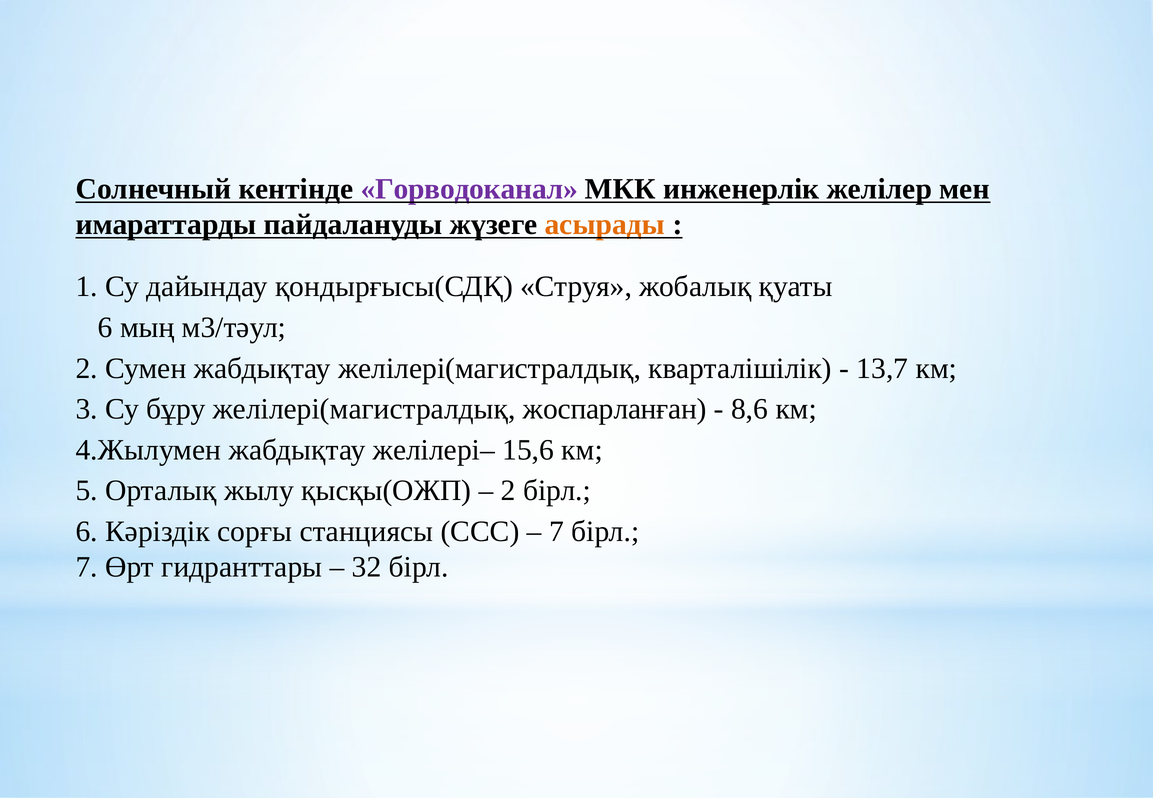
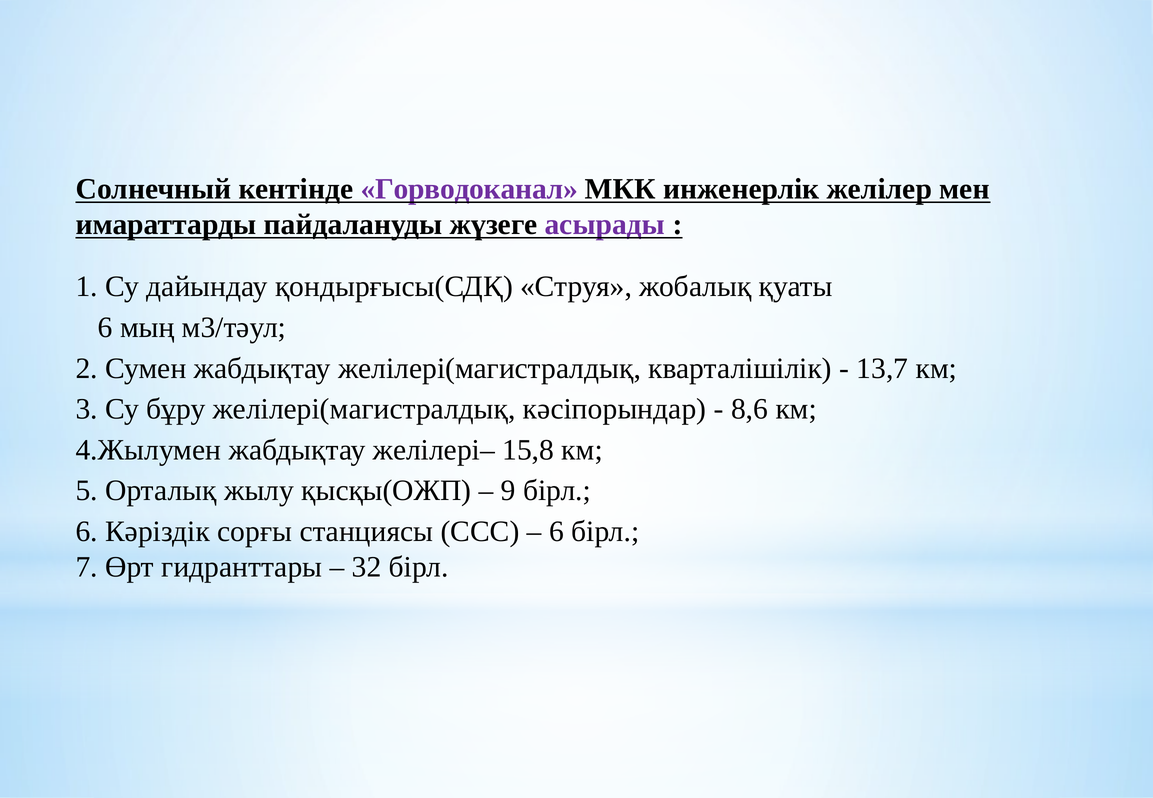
асырады colour: orange -> purple (605, 225)
жоспарланған: жоспарланған -> кәсіпорындар (615, 409)
15,6: 15,6 -> 15,8 (528, 450)
2: 2 -> 9 (508, 491)
7: 7 -> 6 (556, 532)
